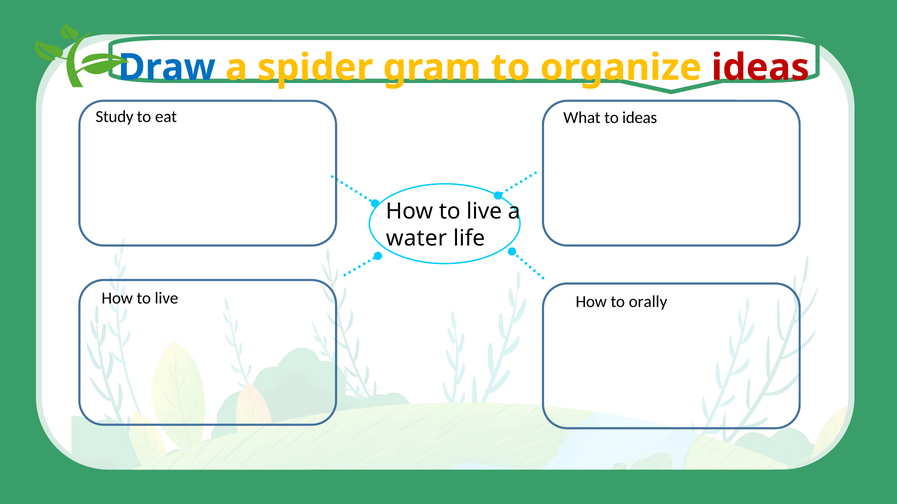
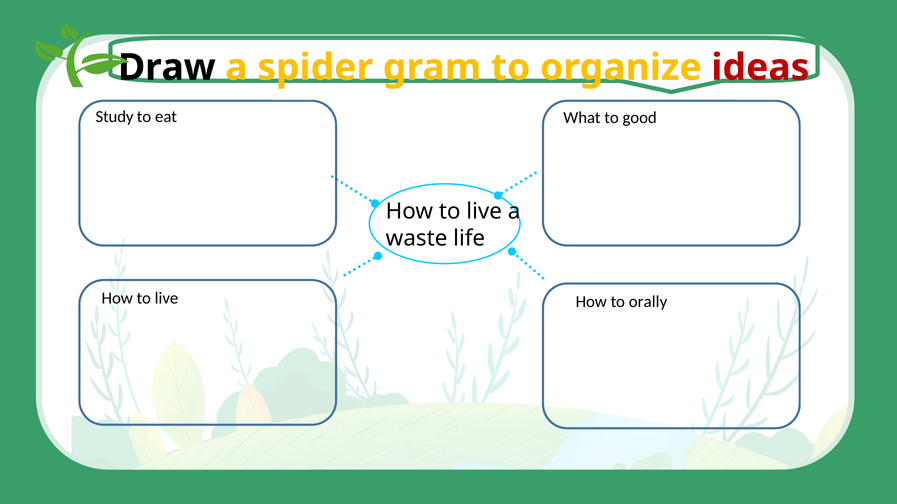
Draw colour: blue -> black (167, 68)
to ideas: ideas -> good (640, 118)
water: water -> waste (417, 239)
